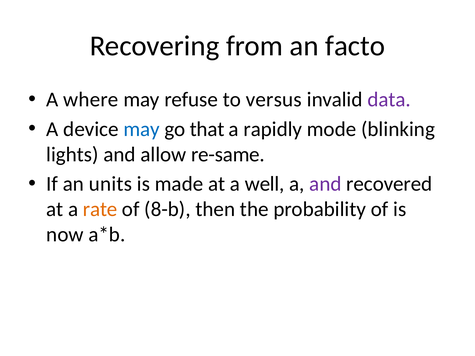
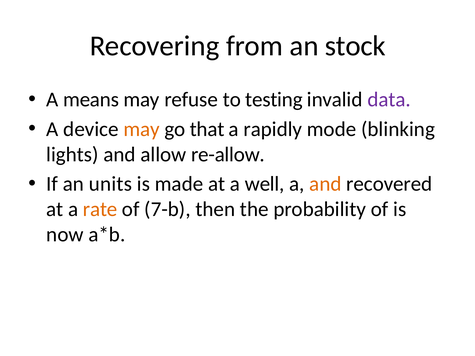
facto: facto -> stock (355, 46)
where: where -> means (91, 100)
versus: versus -> testing (274, 100)
may colour: blue -> orange (141, 129)
re-same: re-same -> re-allow (228, 155)
and colour: purple -> orange (325, 184)
8-b: 8-b -> 7-b (167, 209)
